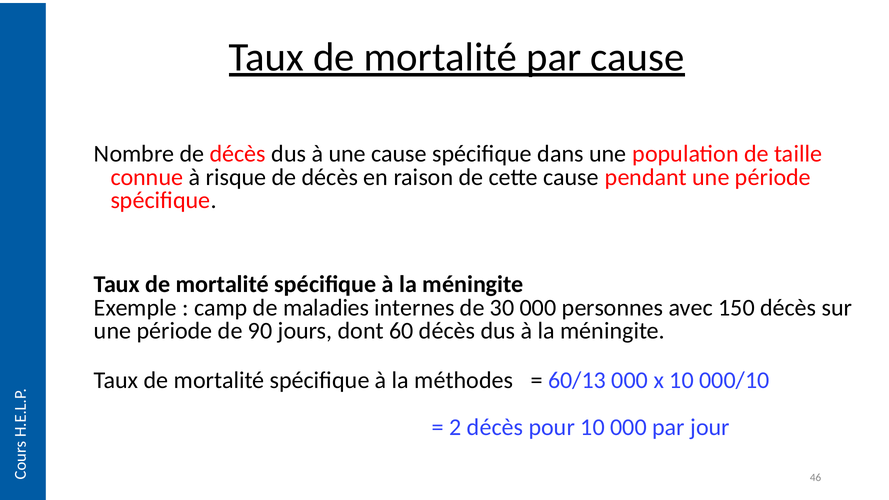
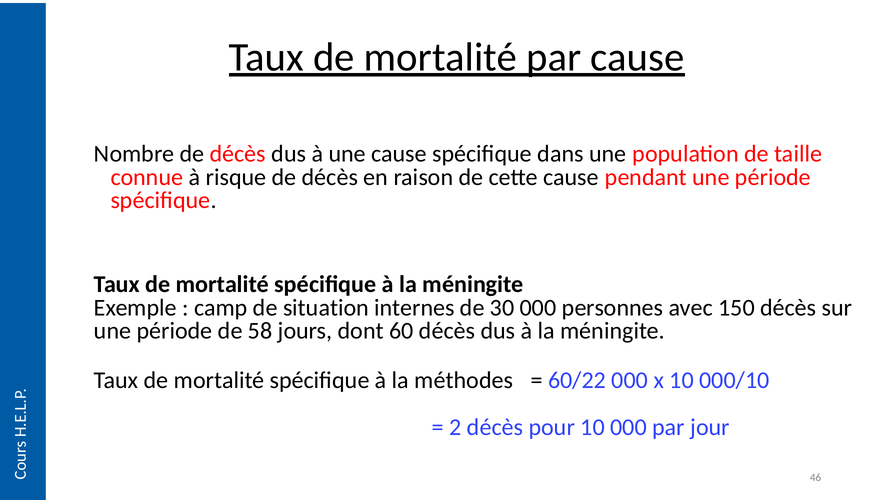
maladies: maladies -> situation (326, 308)
90: 90 -> 58 (260, 331)
60/13: 60/13 -> 60/22 (577, 380)
